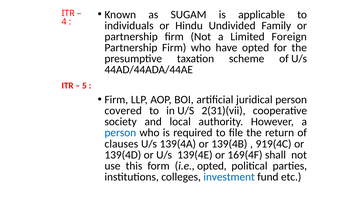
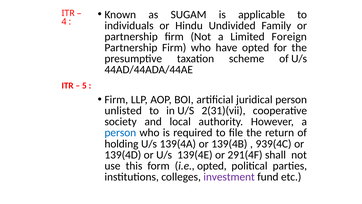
covered: covered -> unlisted (123, 111)
clauses: clauses -> holding (121, 144)
919(4C: 919(4C -> 939(4C (274, 144)
169(4F: 169(4F -> 291(4F (245, 155)
investment colour: blue -> purple (229, 177)
